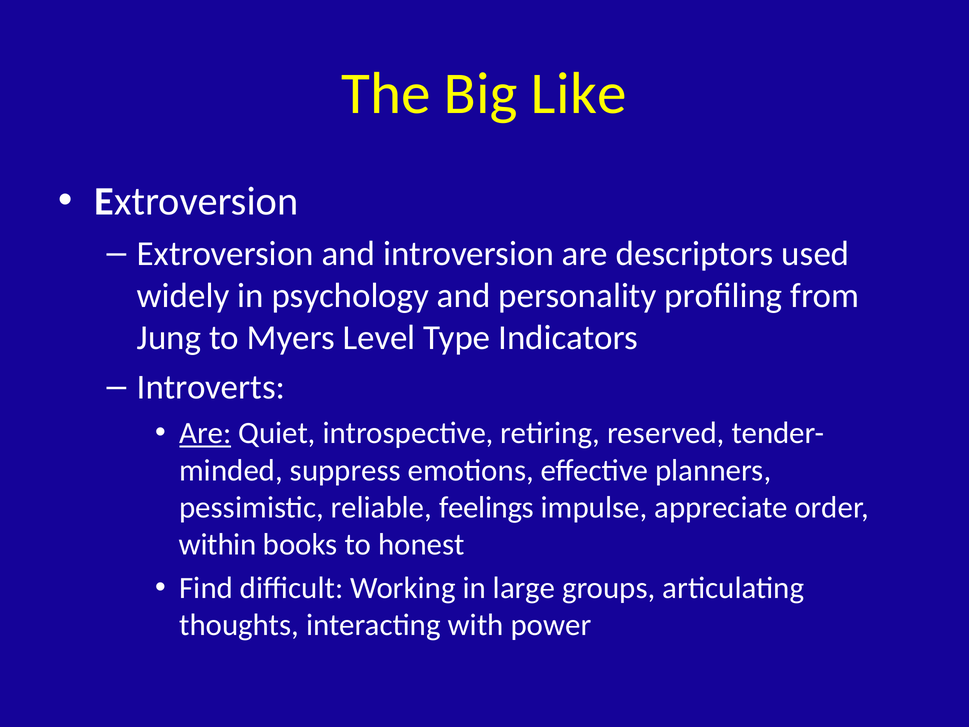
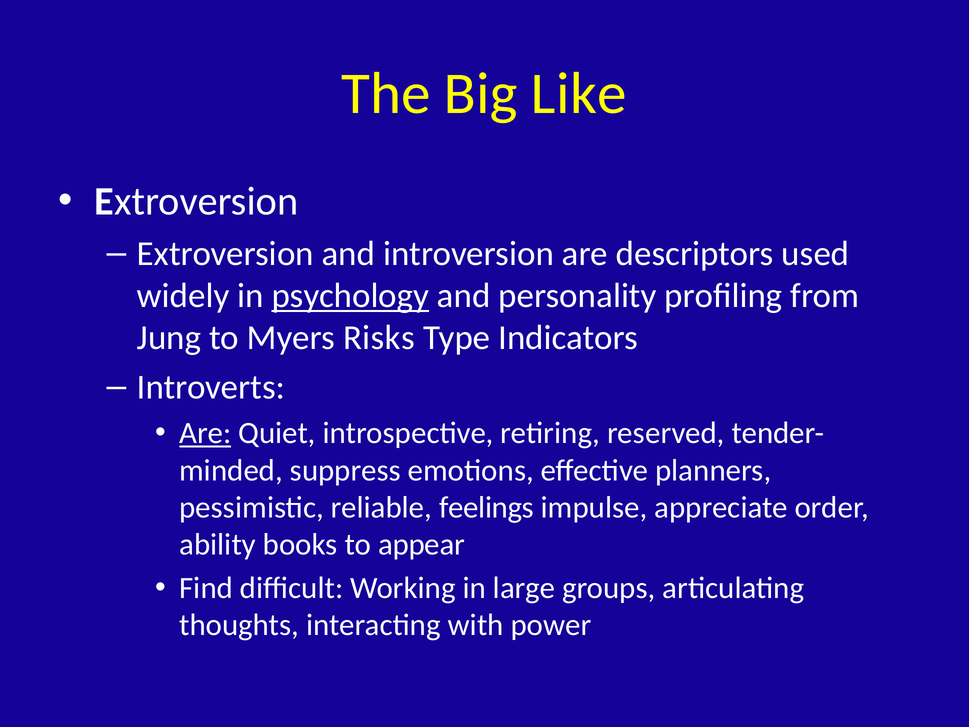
psychology underline: none -> present (350, 296)
Level: Level -> Risks (379, 338)
within: within -> ability (218, 544)
honest: honest -> appear (421, 544)
